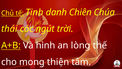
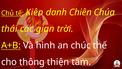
Tinh: Tinh -> Kiên (34, 12)
ngút: ngút -> gian (45, 29)
lòng: lòng -> chúc (81, 45)
mong: mong -> thông (32, 62)
